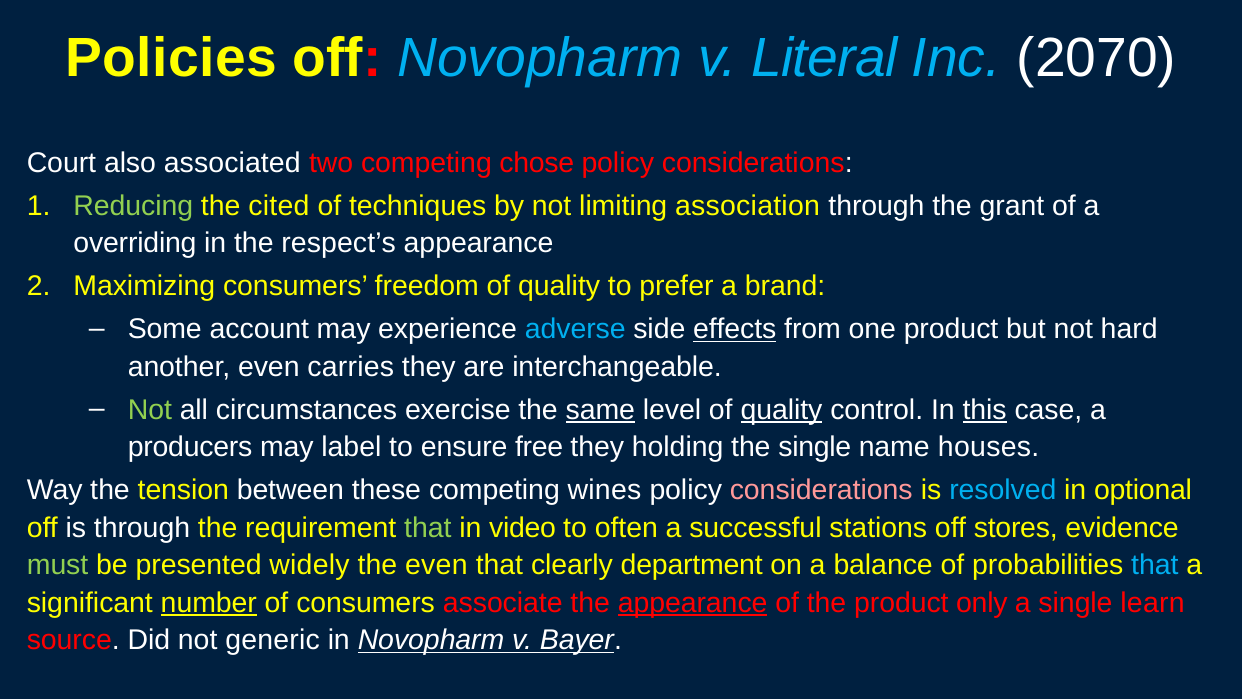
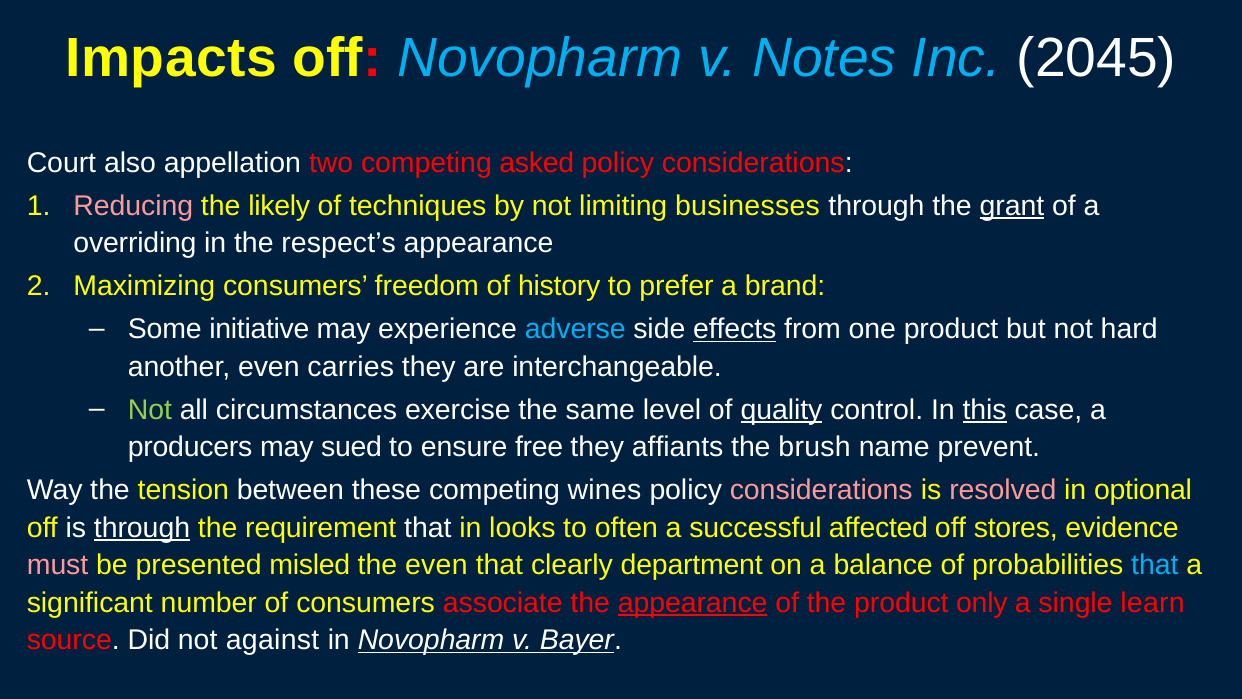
Policies: Policies -> Impacts (171, 58)
Literal: Literal -> Notes (824, 58)
2070: 2070 -> 2045 (1096, 58)
associated: associated -> appellation (232, 163)
chose: chose -> asked (537, 163)
Reducing colour: light green -> pink (133, 206)
cited: cited -> likely (279, 206)
association: association -> businesses (748, 206)
grant underline: none -> present (1012, 206)
freedom of quality: quality -> history (559, 286)
account: account -> initiative (259, 329)
same underline: present -> none (600, 410)
label: label -> sued (352, 447)
holding: holding -> affiants (678, 447)
the single: single -> brush (815, 447)
houses: houses -> prevent (989, 447)
resolved colour: light blue -> pink (1003, 490)
through underline: none -> present (142, 528)
that colour: light green -> white (428, 528)
video: video -> looks (522, 528)
stations: stations -> affected (878, 528)
must colour: light green -> pink (58, 565)
widely: widely -> misled (310, 565)
number underline: present -> none (209, 602)
generic: generic -> against (273, 640)
